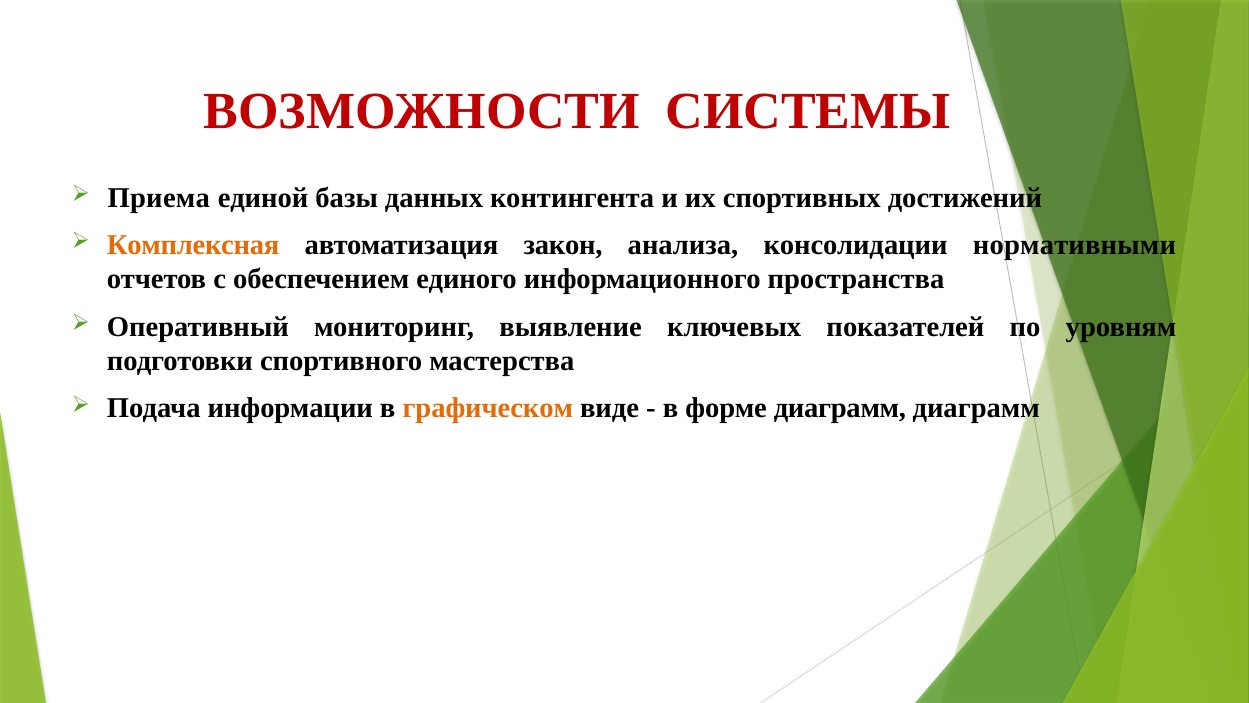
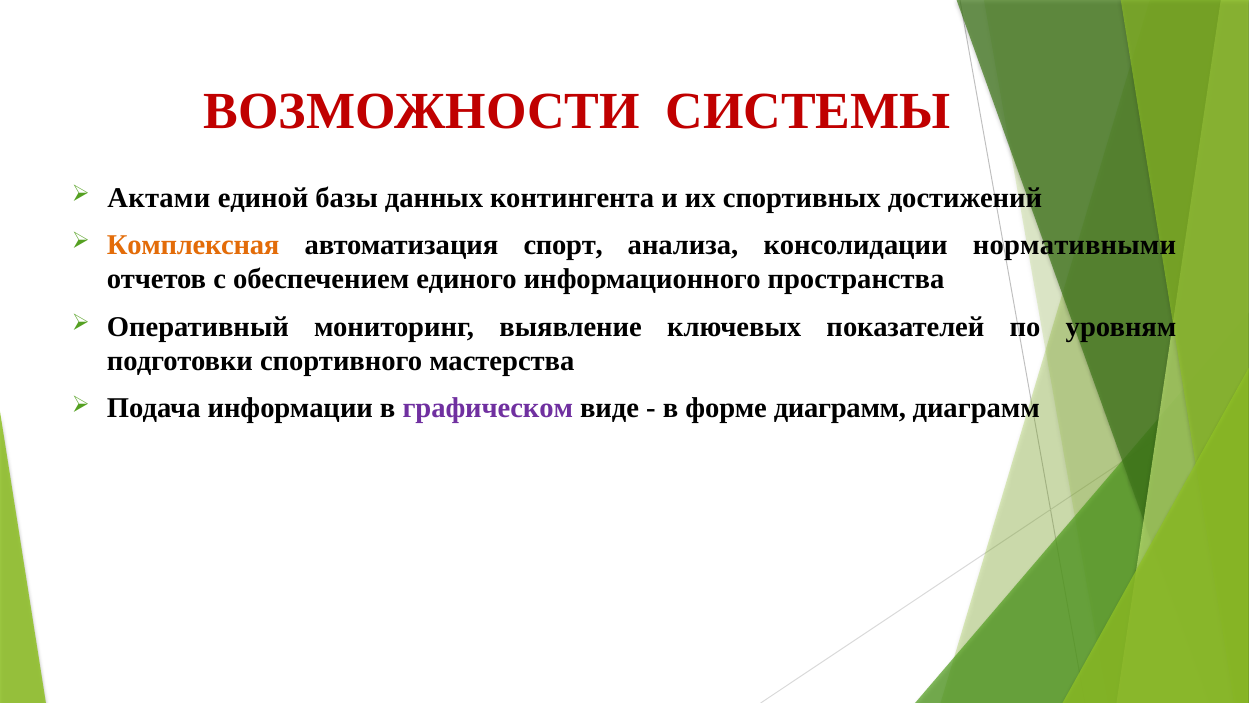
Приема: Приема -> Актами (159, 198)
закон: закон -> спорт (563, 245)
графическом colour: orange -> purple (488, 408)
